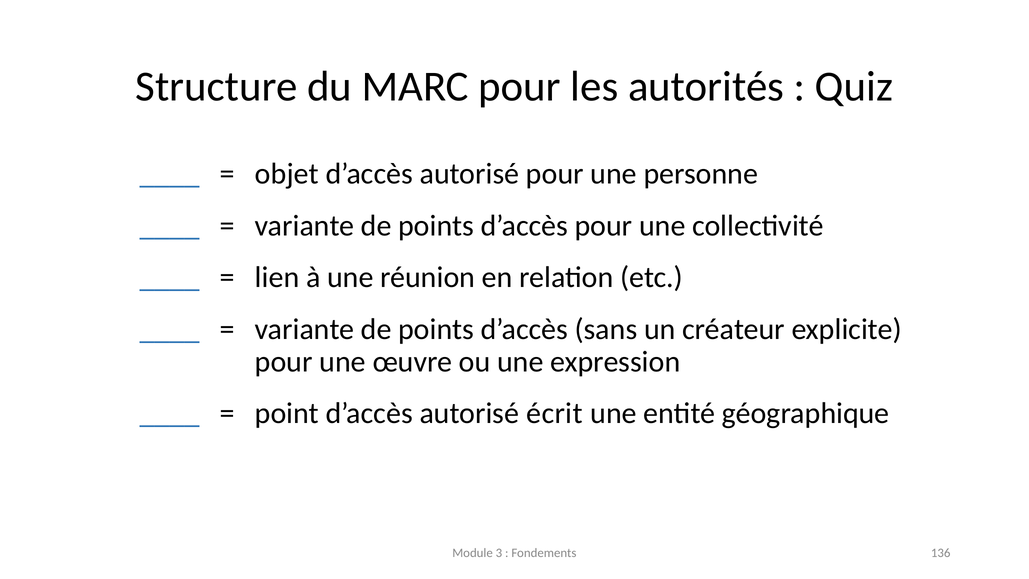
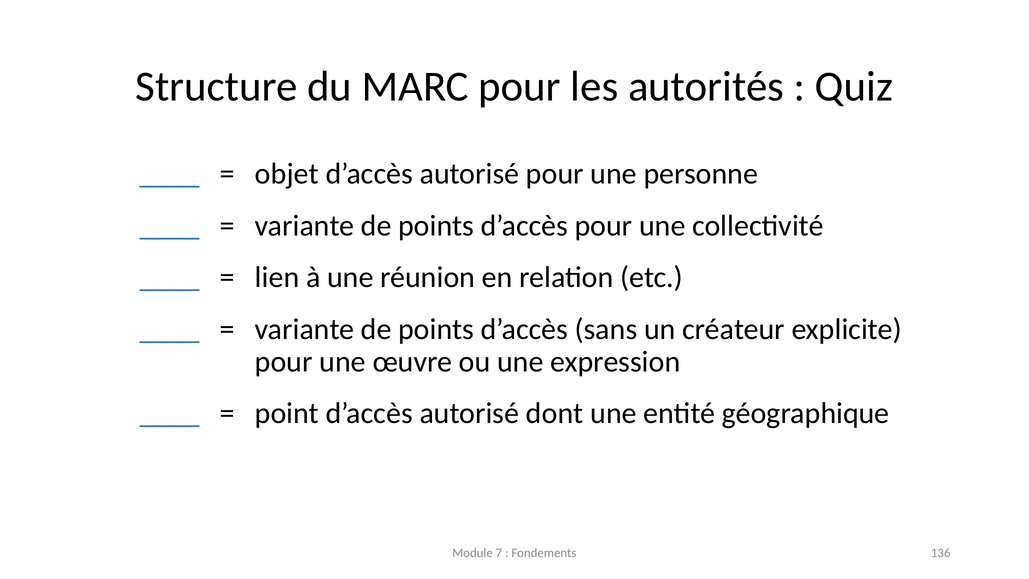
écrit: écrit -> dont (555, 413)
3: 3 -> 7 (499, 553)
